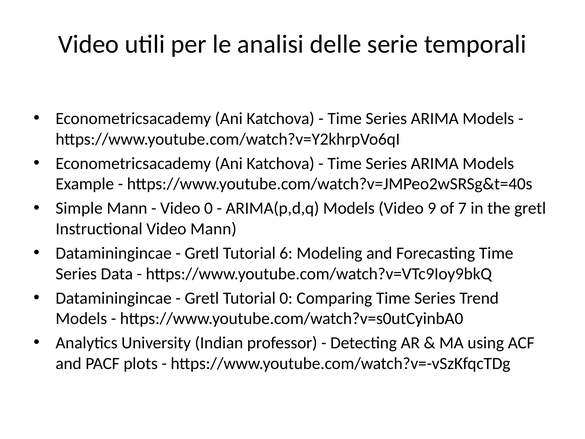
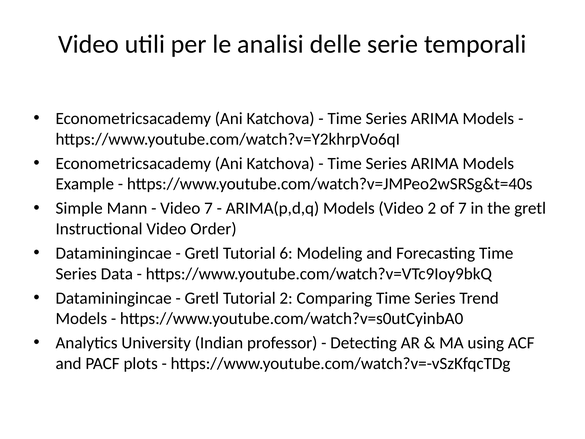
Video 0: 0 -> 7 (208, 208)
Video 9: 9 -> 2 (432, 208)
Video Mann: Mann -> Order (213, 229)
Tutorial 0: 0 -> 2 (286, 298)
